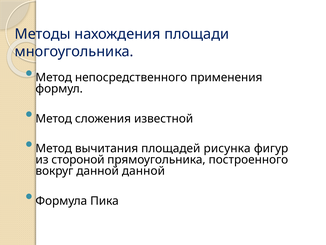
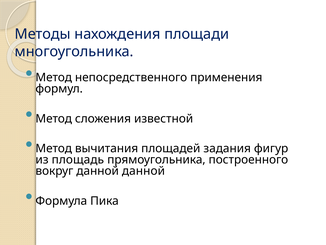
рисунка: рисунка -> задания (227, 148)
стороной: стороной -> площадь (78, 159)
